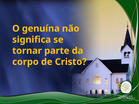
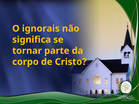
genuína: genuína -> ignorais (41, 29)
